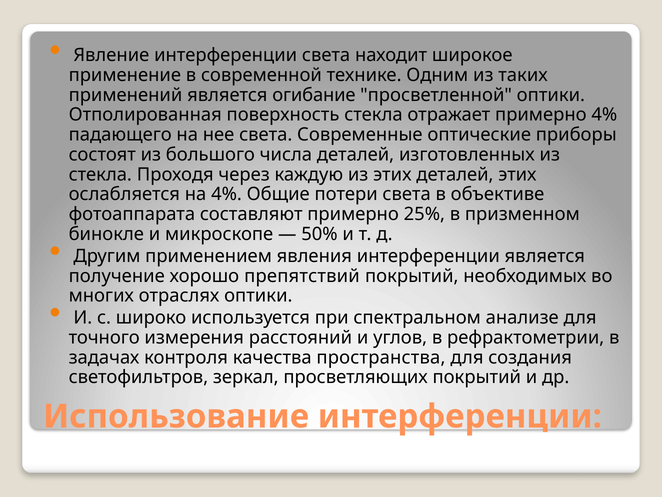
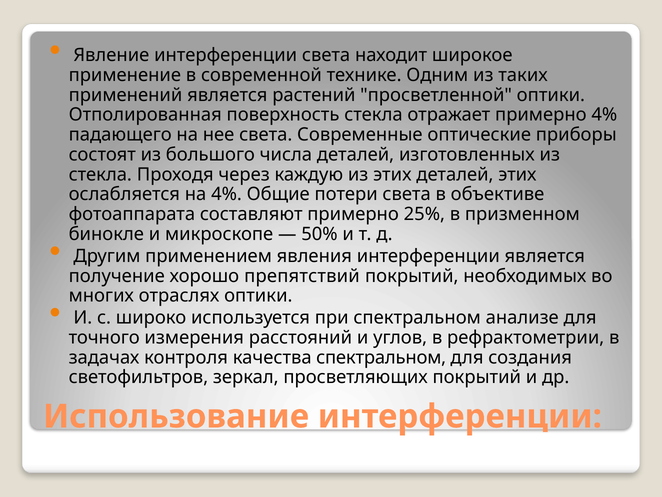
огибание: огибание -> растений (314, 95)
качества пространства: пространства -> спектральном (381, 357)
